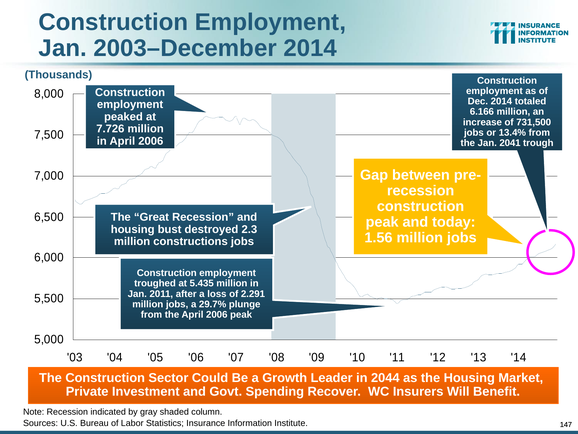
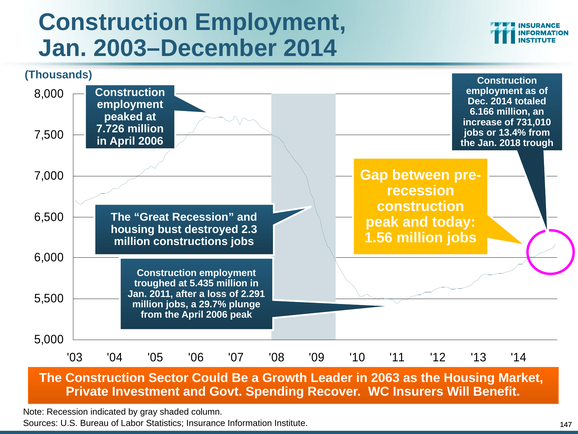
731,500: 731,500 -> 731,010 (534, 122)
2041: 2041 -> 2018 (510, 143)
2044: 2044 -> 2063 (385, 377)
